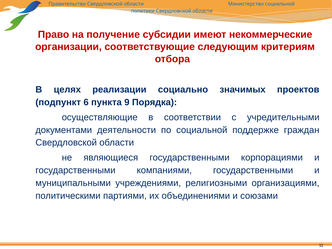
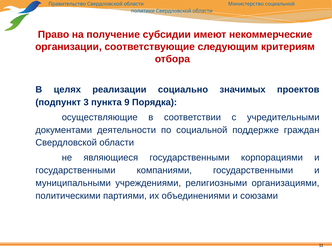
6: 6 -> 3 (86, 102)
